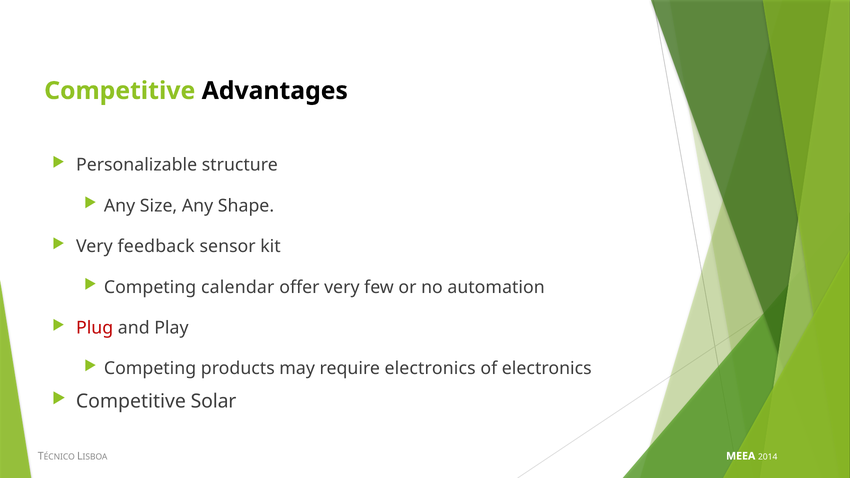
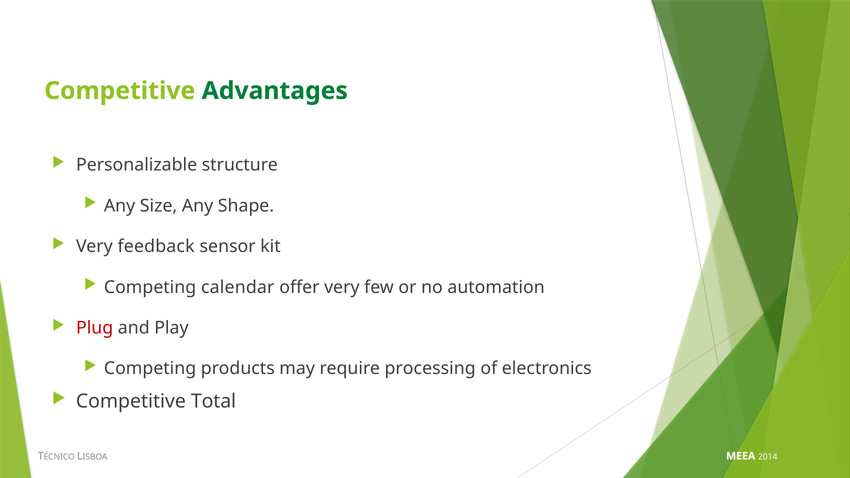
Advantages colour: black -> green (275, 91)
require electronics: electronics -> processing (430, 369)
Solar: Solar -> Total (214, 401)
